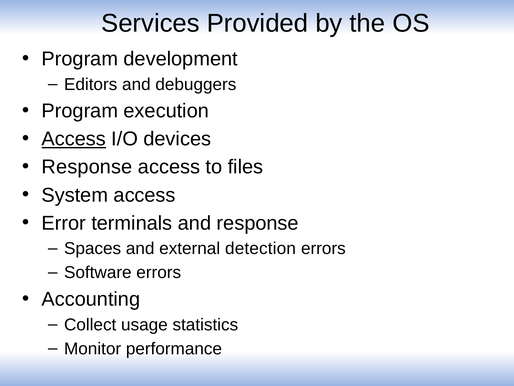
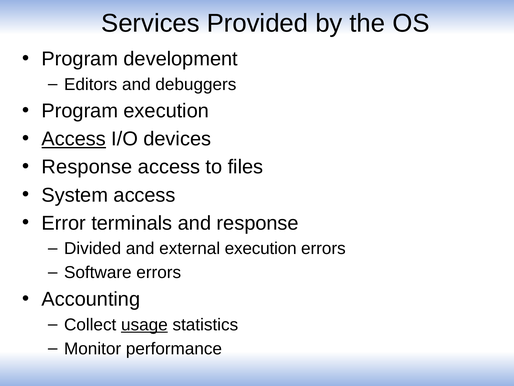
Spaces: Spaces -> Divided (93, 248)
external detection: detection -> execution (261, 248)
usage underline: none -> present (144, 324)
